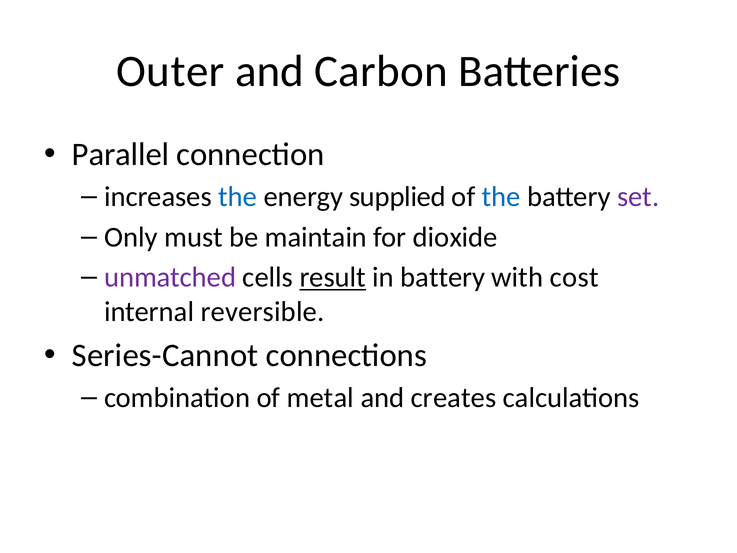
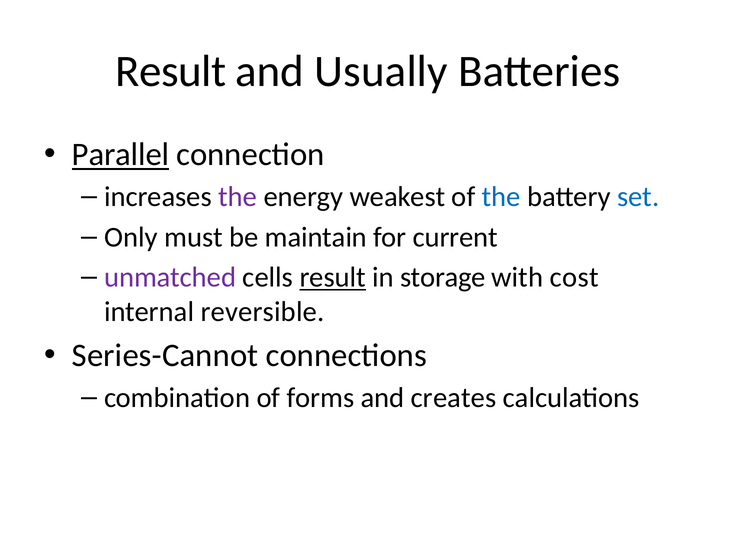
Outer: Outer -> Result (171, 71)
Carbon: Carbon -> Usually (381, 71)
Parallel underline: none -> present (120, 155)
the colour: blue -> purple (238, 197)
supplied: supplied -> weakest (397, 197)
set colour: purple -> blue (638, 197)
dioxide: dioxide -> current (455, 237)
in battery: battery -> storage (443, 277)
metal: metal -> forms (320, 398)
